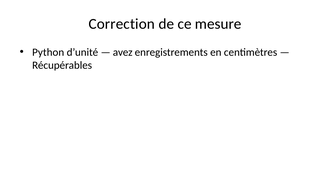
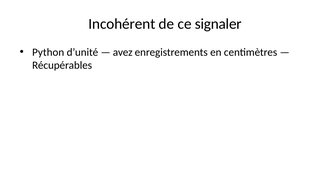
Correction: Correction -> Incohérent (122, 24)
mesure: mesure -> signaler (218, 24)
